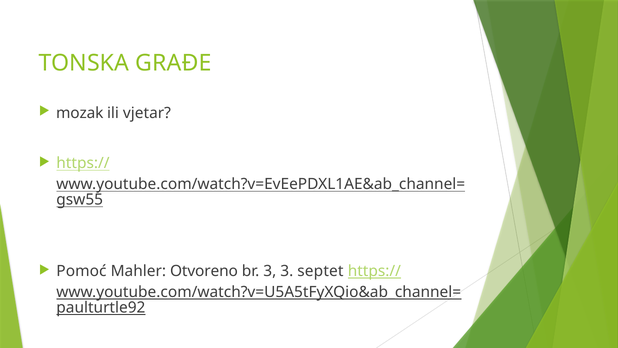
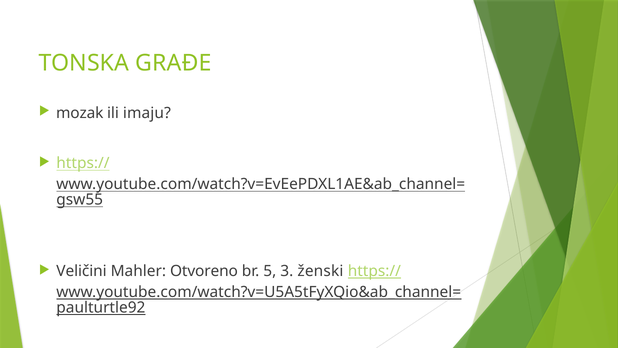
vjetar: vjetar -> imaju (147, 113)
Pomoć: Pomoć -> Veličini (82, 271)
br 3: 3 -> 5 (270, 271)
septet: septet -> ženski (320, 271)
